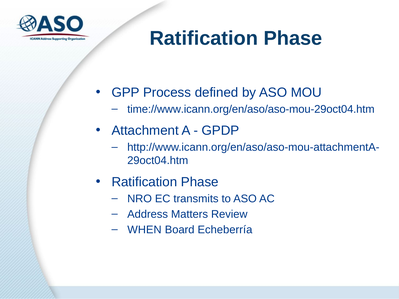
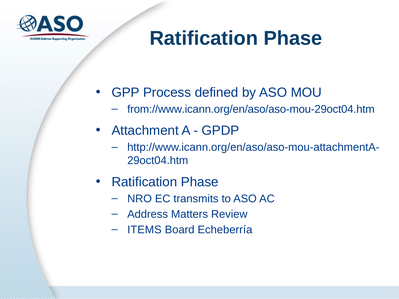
time://www.icann.org/en/aso/aso-mou-29oct04.htm: time://www.icann.org/en/aso/aso-mou-29oct04.htm -> from://www.icann.org/en/aso/aso-mou-29oct04.htm (251, 109)
WHEN: WHEN -> ITEMS (144, 230)
